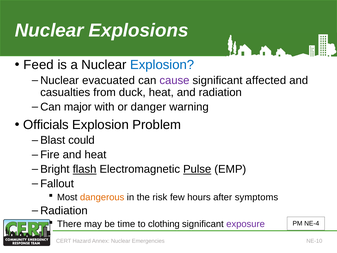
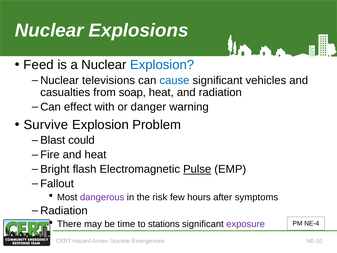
evacuated: evacuated -> televisions (109, 80)
cause colour: purple -> blue (174, 80)
affected: affected -> vehicles (266, 80)
duck: duck -> soap (132, 92)
major: major -> effect (78, 107)
Officials: Officials -> Survive (46, 125)
flash underline: present -> none (85, 169)
dangerous colour: orange -> purple (102, 197)
clothing: clothing -> stations (164, 224)
